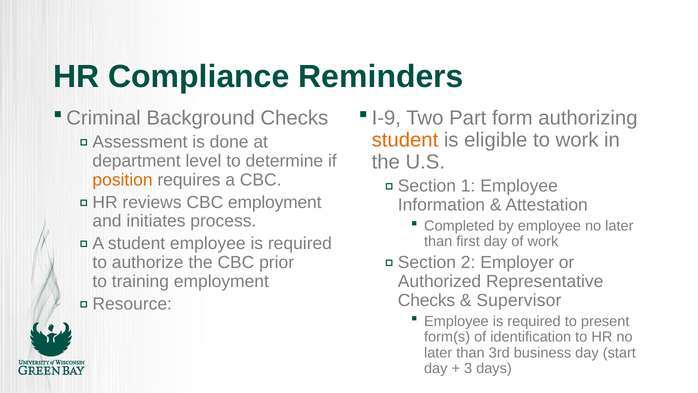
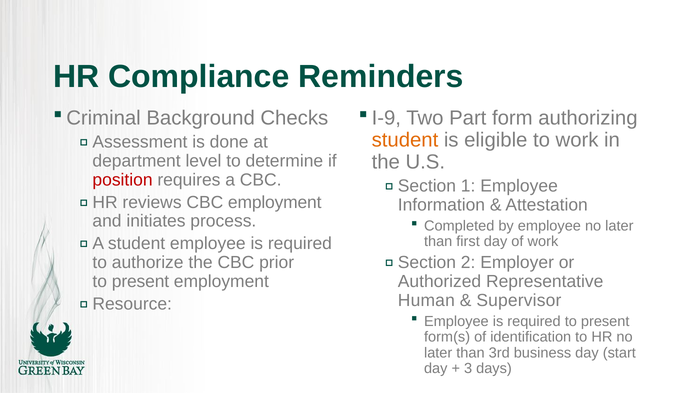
position colour: orange -> red (123, 180)
training: training -> present (140, 281)
Checks: Checks -> Human (426, 300)
